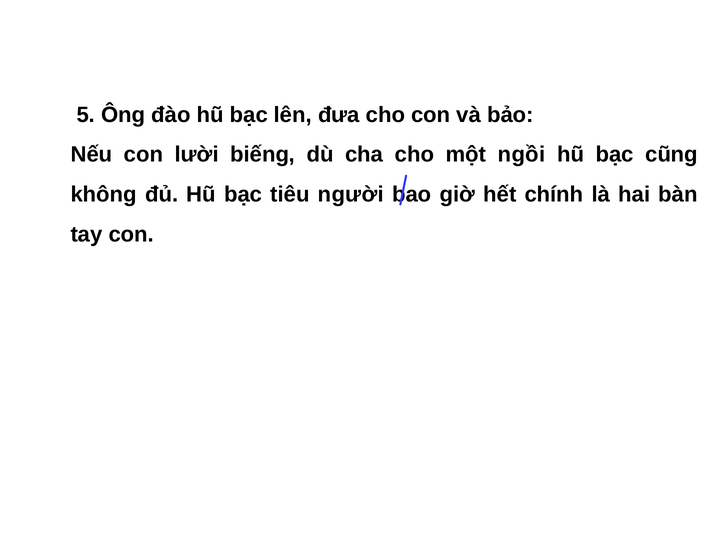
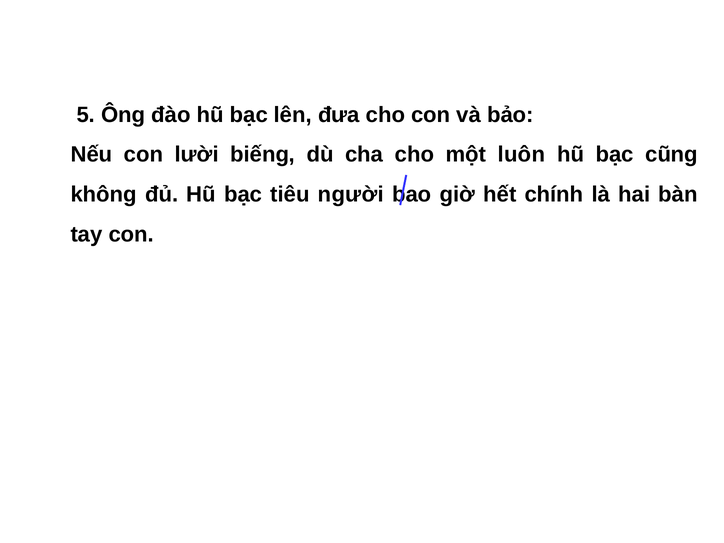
ngồi: ngồi -> luôn (522, 155)
